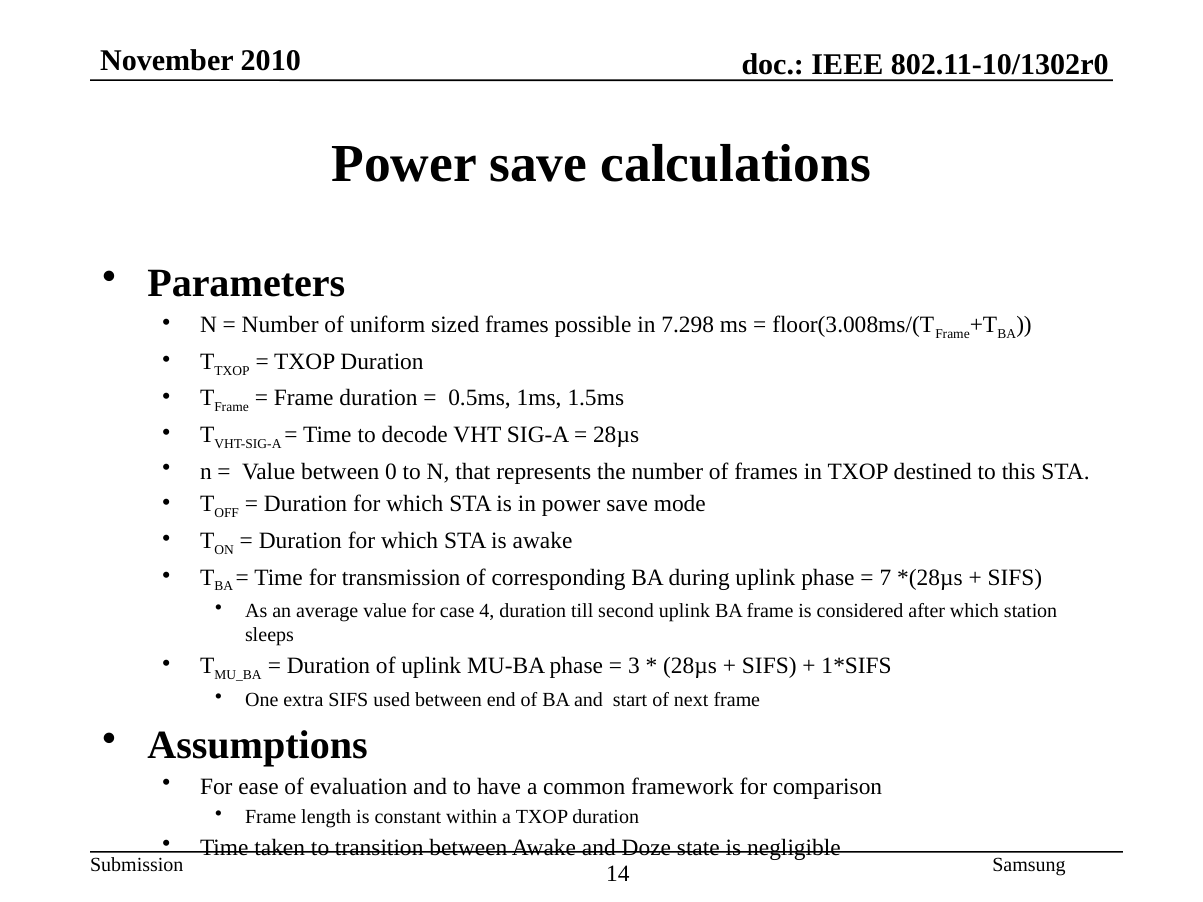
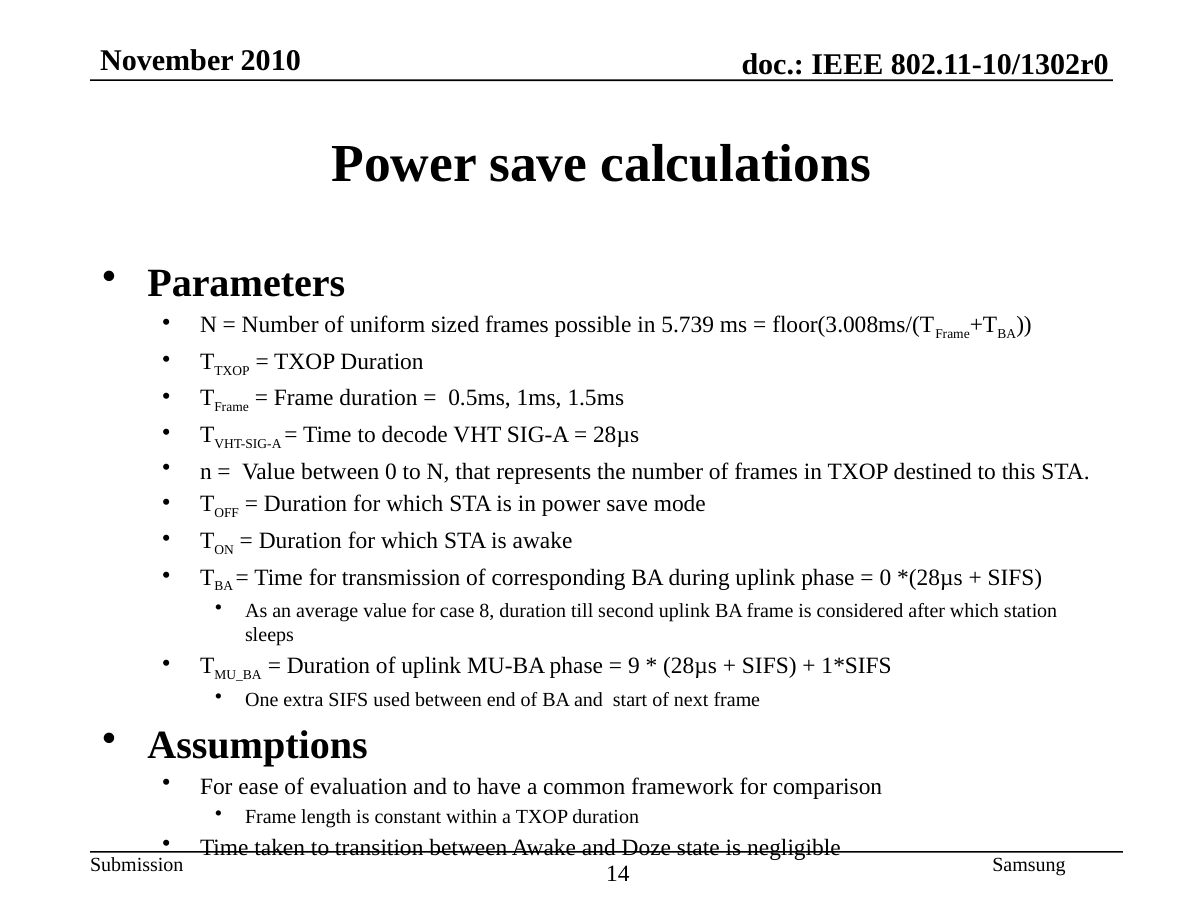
7.298: 7.298 -> 5.739 (688, 325)
7: 7 -> 0 (885, 578)
4: 4 -> 8 (487, 611)
3: 3 -> 9 (634, 666)
